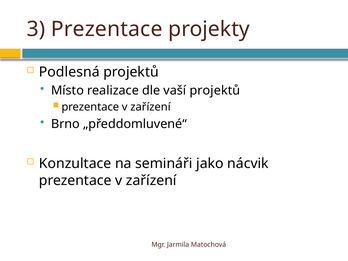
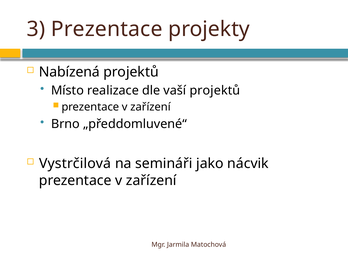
Podlesná: Podlesná -> Nabízená (69, 72)
Konzultace: Konzultace -> Vystrčilová (75, 164)
